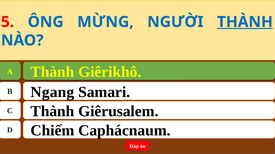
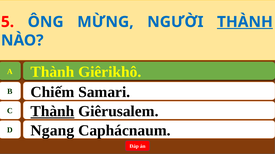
Ngang: Ngang -> Chiếm (52, 92)
Thành underline: none -> present (52, 112)
Chiếm: Chiếm -> Ngang (52, 131)
